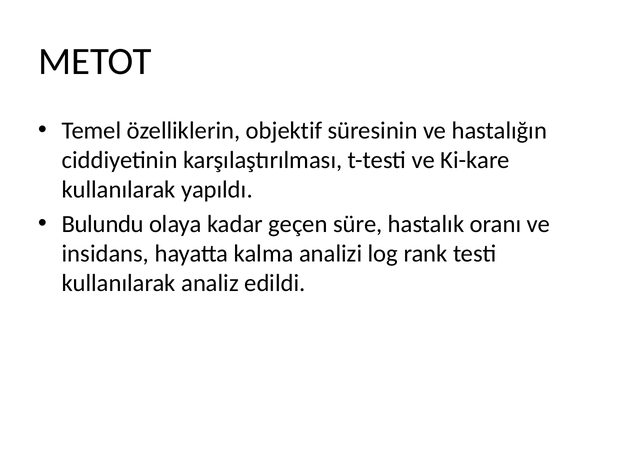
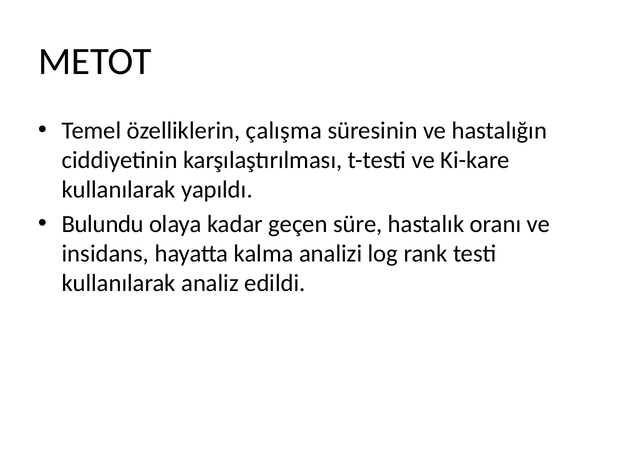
objektif: objektif -> çalışma (284, 131)
